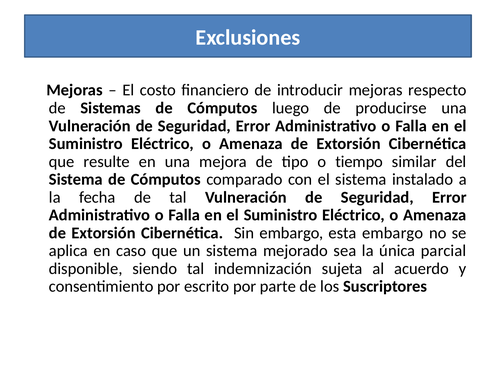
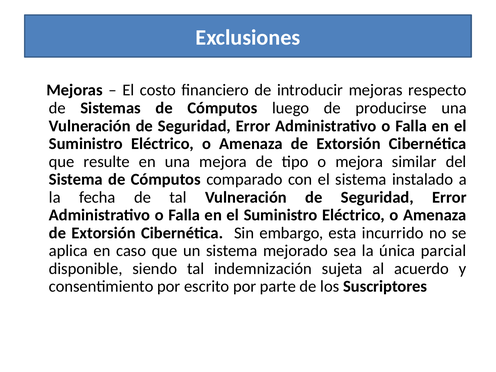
o tiempo: tiempo -> mejora (359, 162)
esta embargo: embargo -> incurrido (393, 233)
